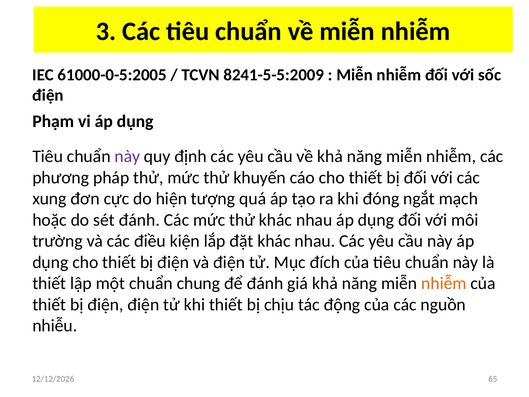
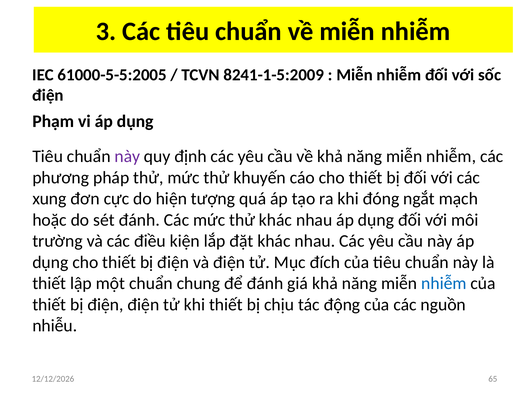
61000-0-5:2005: 61000-0-5:2005 -> 61000-5-5:2005 (112, 75)
8241-5-5:2009: 8241-5-5:2009 -> 8241-1-5:2009 (274, 75)
nhiễm colour: orange -> blue (444, 283)
